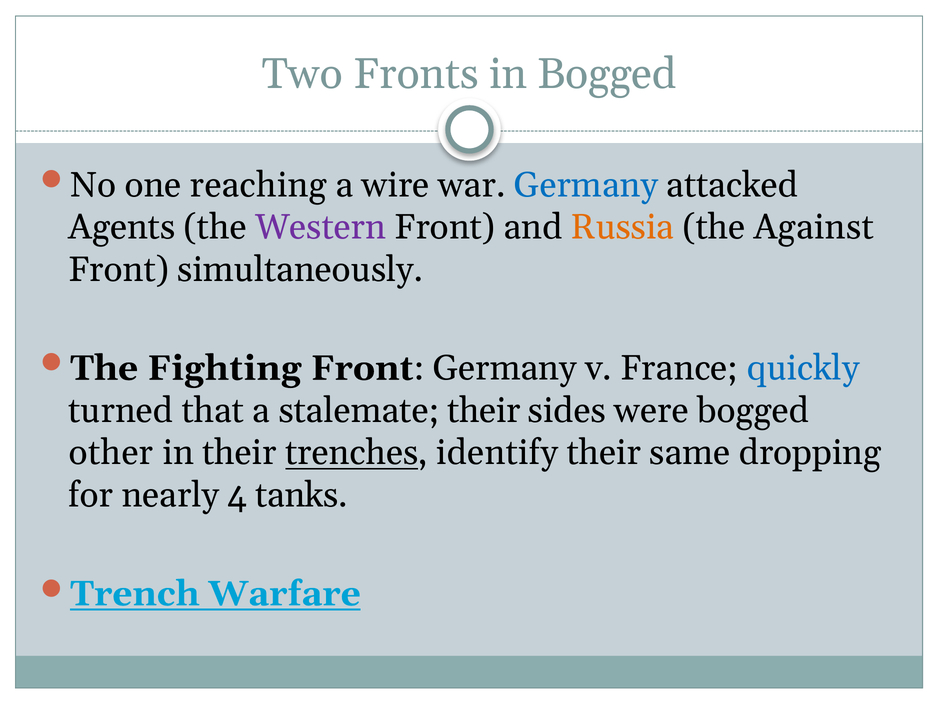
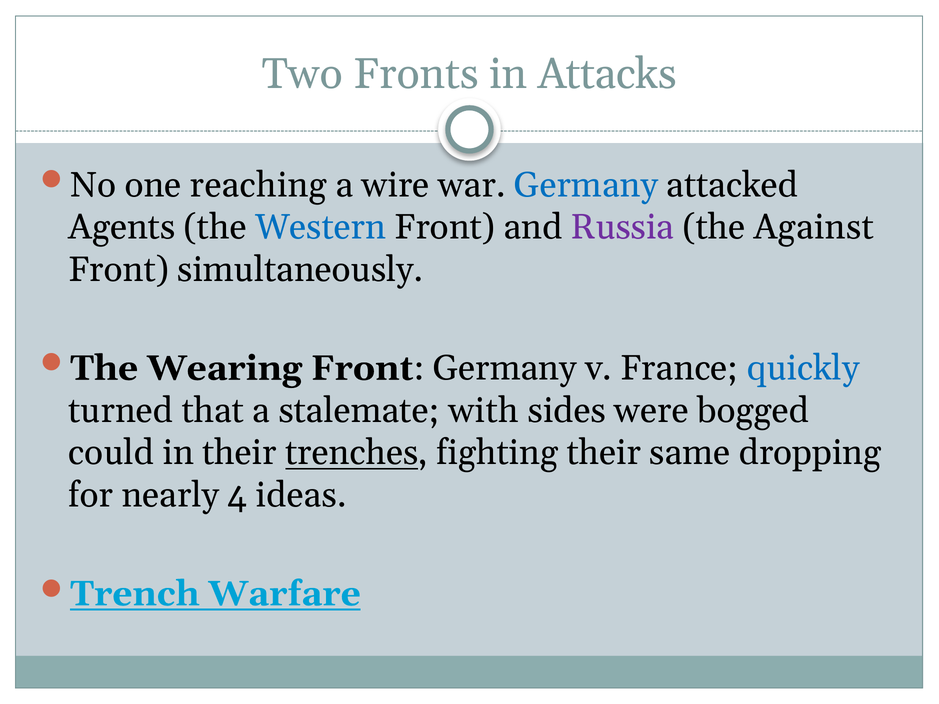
in Bogged: Bogged -> Attacks (607, 74)
Western colour: purple -> blue (321, 227)
Russia colour: orange -> purple (622, 227)
Fighting: Fighting -> Wearing (225, 368)
stalemate their: their -> with (484, 411)
other: other -> could (111, 453)
identify: identify -> fighting (497, 453)
tanks: tanks -> ideas (301, 495)
